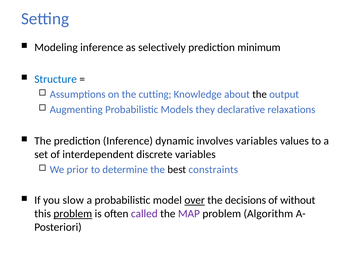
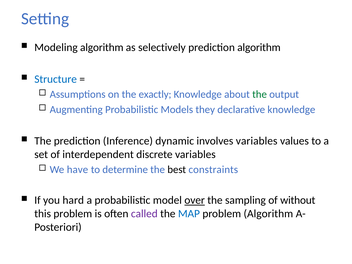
Modeling inference: inference -> algorithm (102, 47)
prediction minimum: minimum -> algorithm (259, 47)
cutting: cutting -> exactly (155, 94)
the colour: black -> green (260, 94)
declarative relaxations: relaxations -> knowledge (291, 109)
prior: prior -> have (77, 170)
slow: slow -> hard (73, 200)
decisions: decisions -> sampling (245, 200)
problem underline: present -> none (73, 214)
MAP colour: purple -> blue (189, 214)
